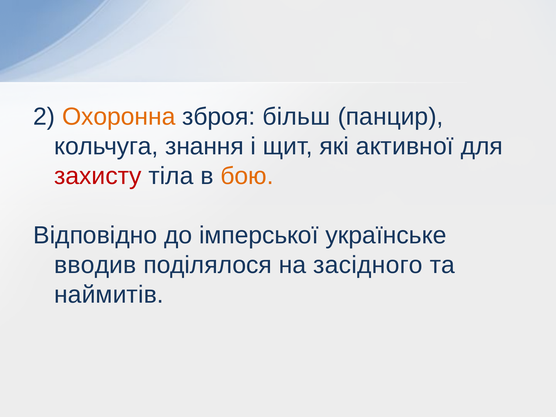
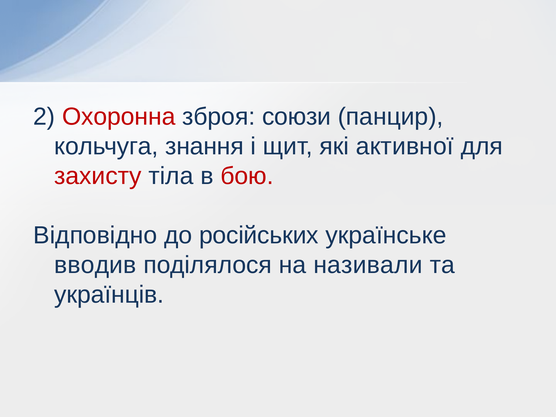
Охоронна colour: orange -> red (119, 117)
більш: більш -> союзи (297, 117)
бою colour: orange -> red (247, 176)
імперської: імперської -> російських (259, 235)
засідного: засідного -> називали (368, 265)
наймитів: наймитів -> українців (109, 295)
